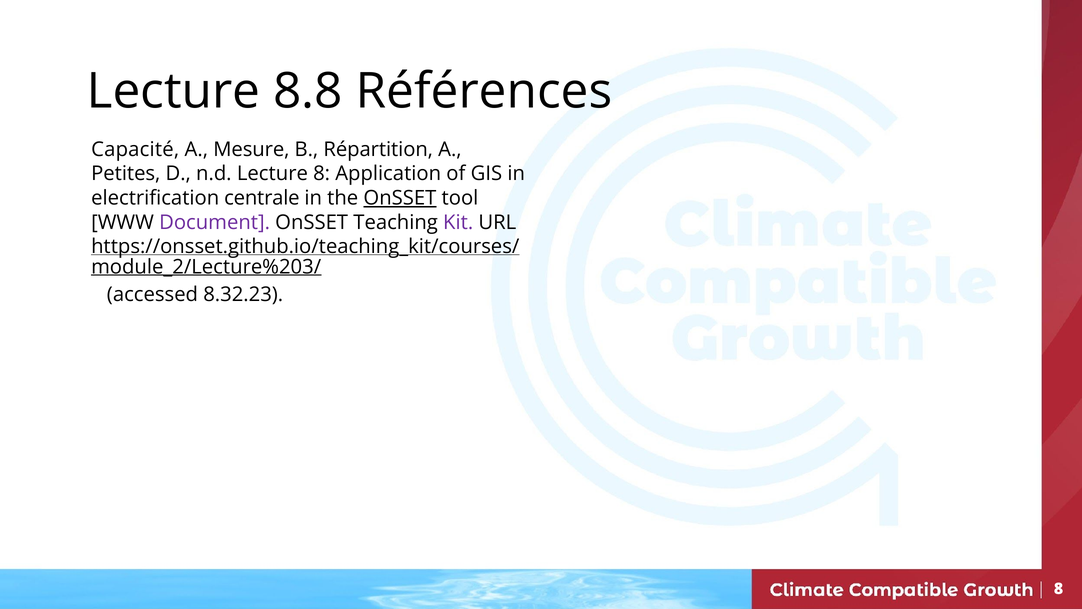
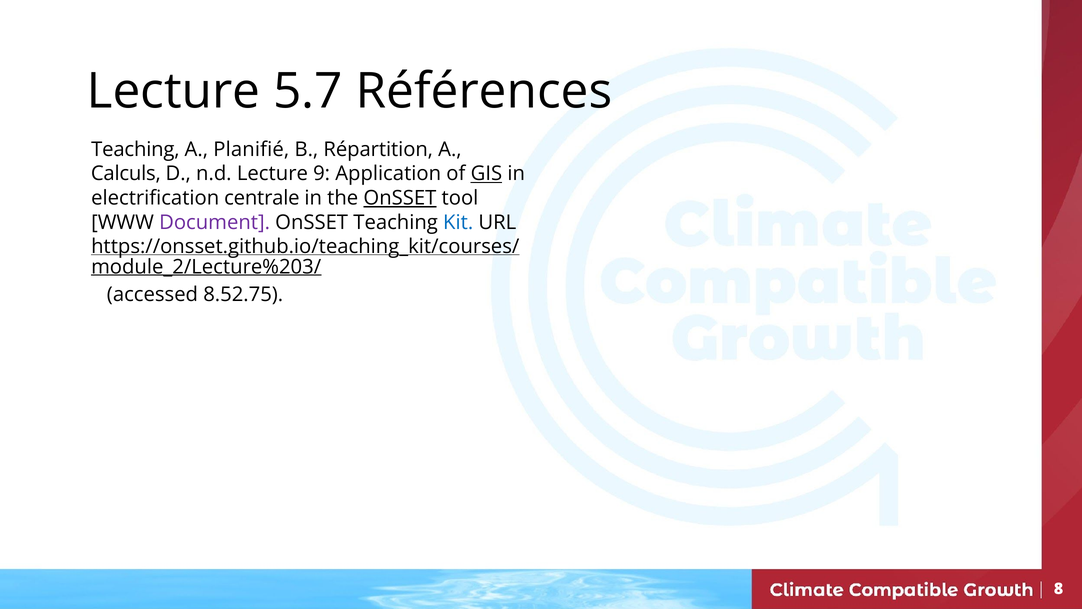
8.8: 8.8 -> 5.7 (308, 91)
Capacité: Capacité -> Teaching (135, 149)
Mesure: Mesure -> Planifié (251, 149)
Petites: Petites -> Calculs (126, 174)
8: 8 -> 9 (322, 174)
GIS underline: none -> present (486, 174)
Kit colour: purple -> blue (458, 222)
8.32.23: 8.32.23 -> 8.52.75 (243, 294)
